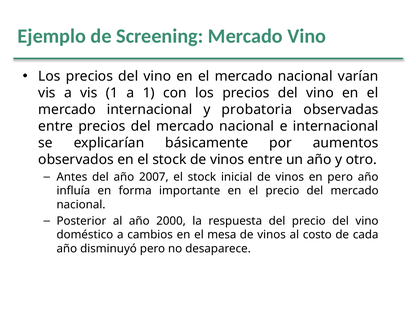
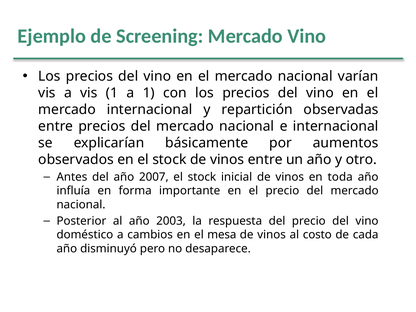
probatoria: probatoria -> repartición (257, 110)
en pero: pero -> toda (340, 177)
2000: 2000 -> 2003 (171, 221)
